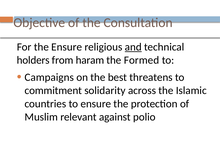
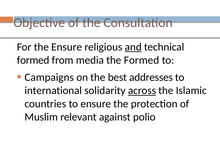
holders: holders -> formed (33, 60)
haram: haram -> media (90, 60)
threatens: threatens -> addresses (151, 77)
commitment: commitment -> international (53, 91)
across underline: none -> present (142, 91)
